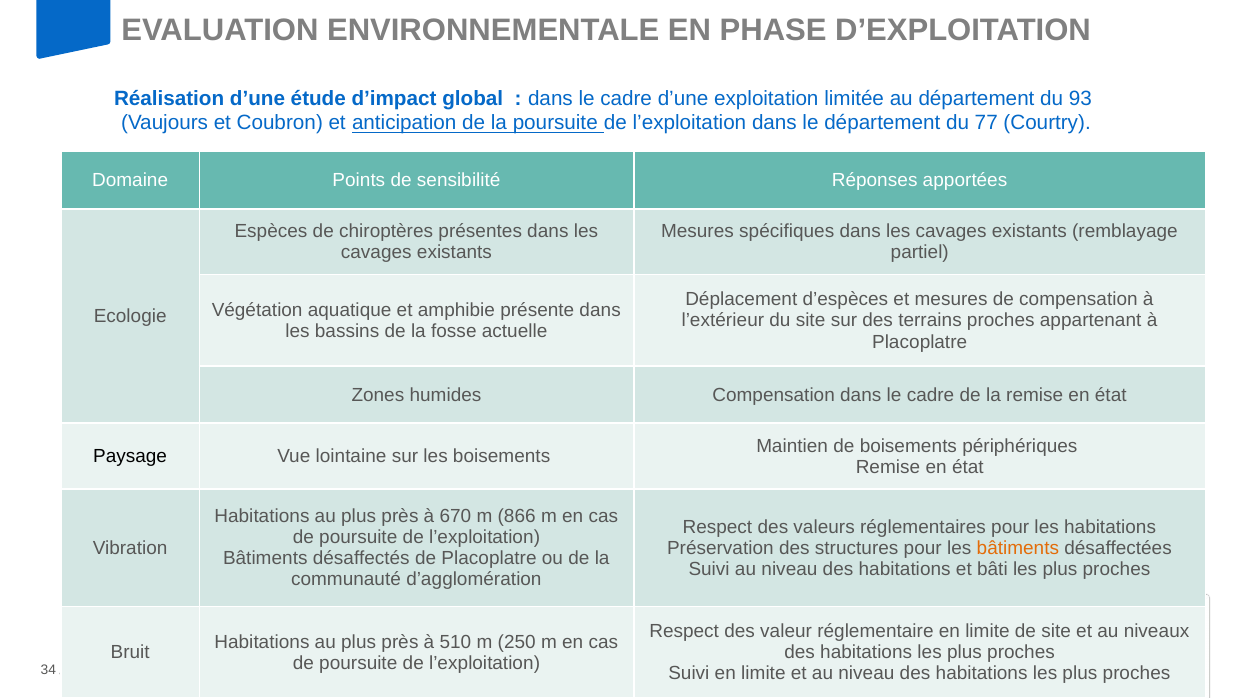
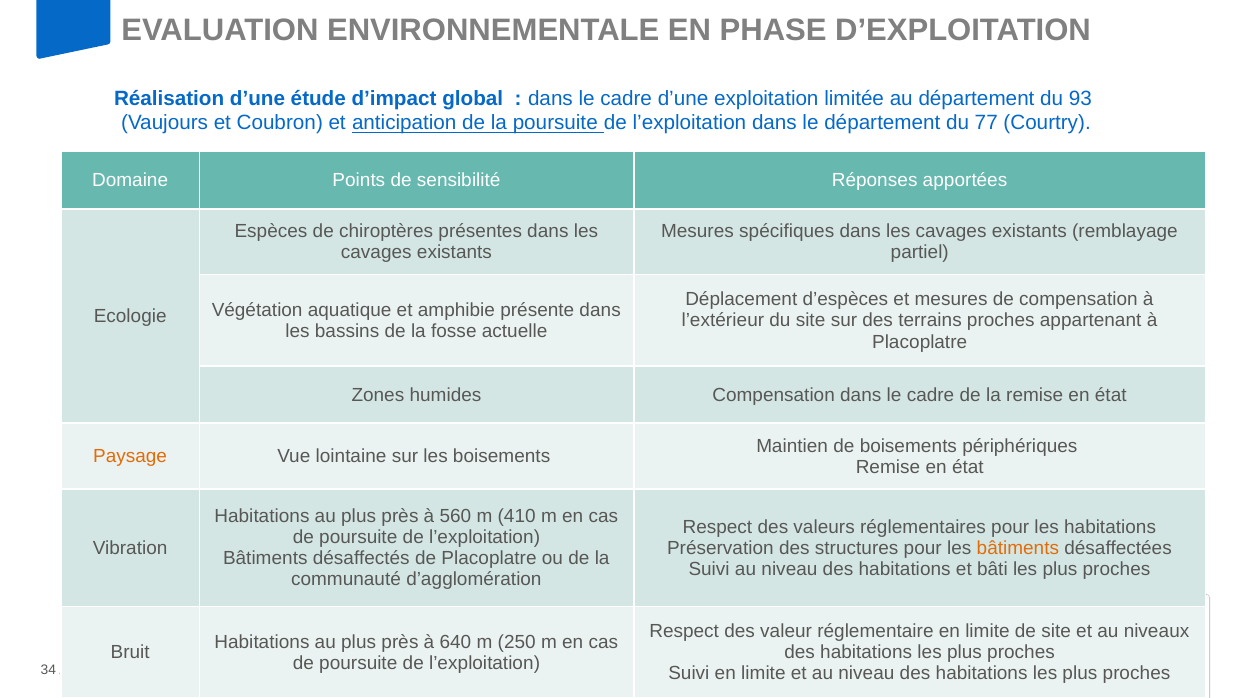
Paysage colour: black -> orange (130, 457)
670: 670 -> 560 (455, 517)
866: 866 -> 410 (517, 517)
510: 510 -> 640 (455, 642)
